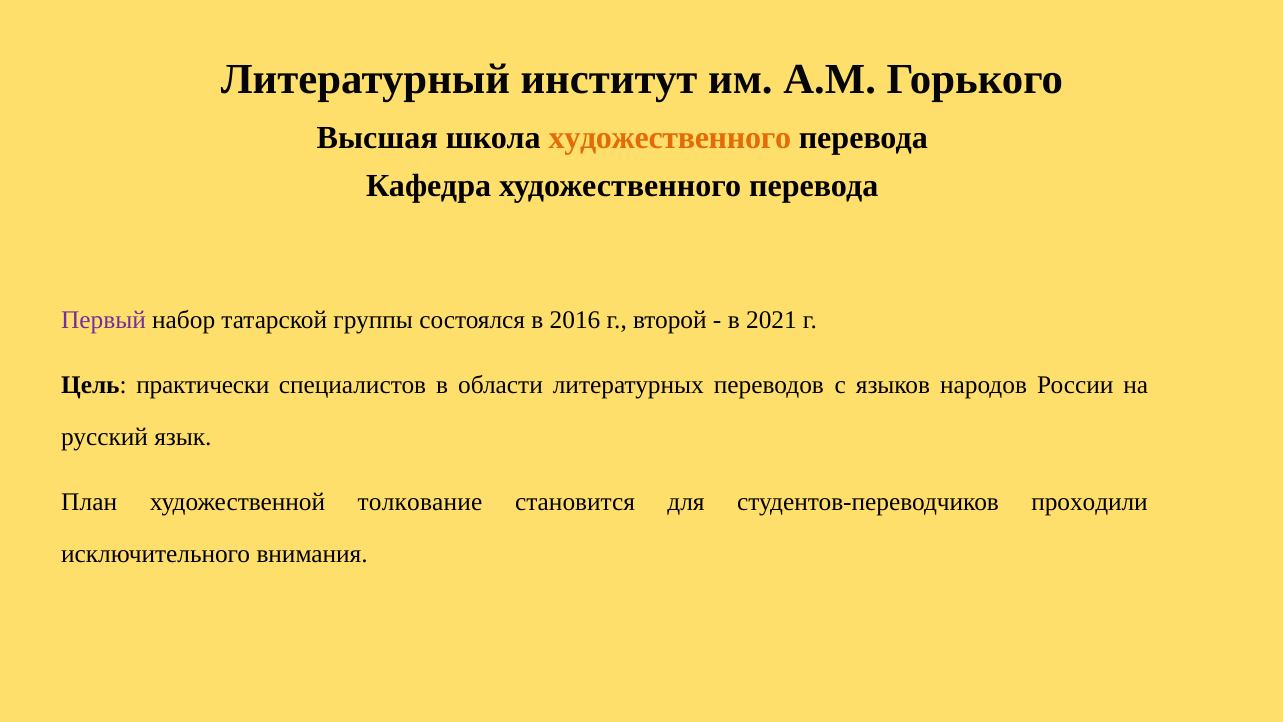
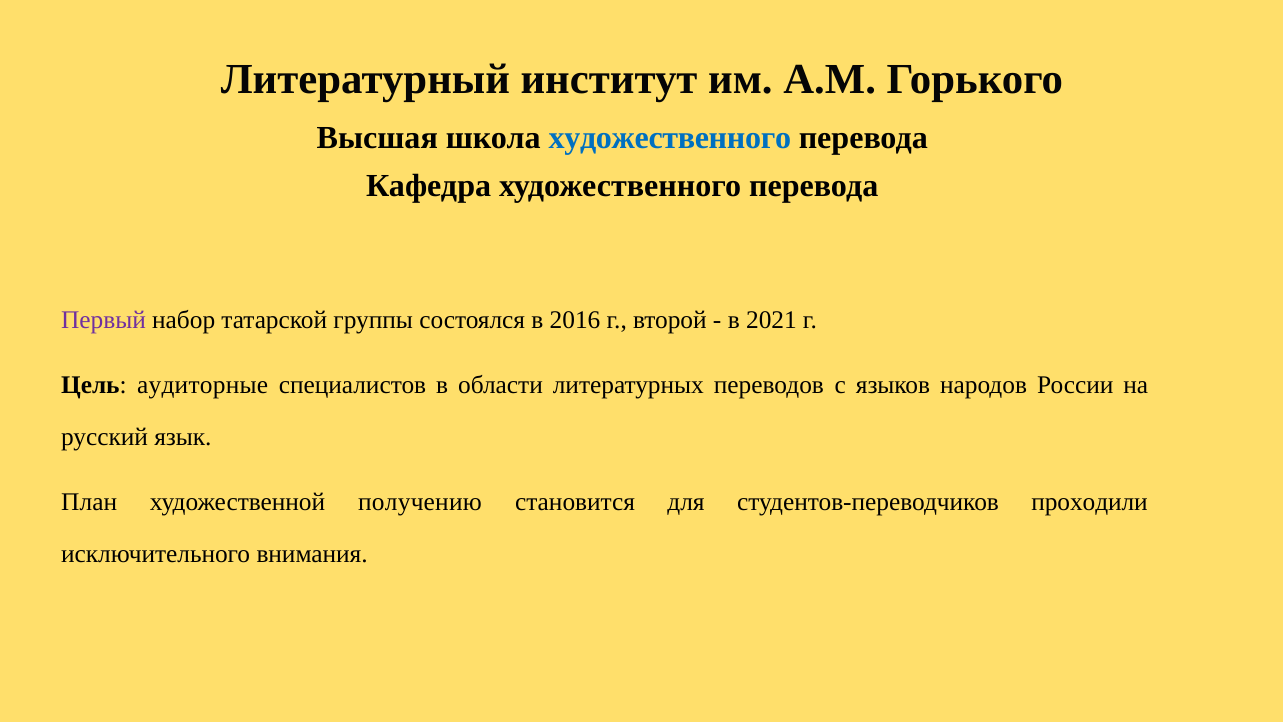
художественного colour: orange -> blue (670, 137)
практически: практически -> аудиторные (203, 385)
толкование: толкование -> получению (420, 502)
